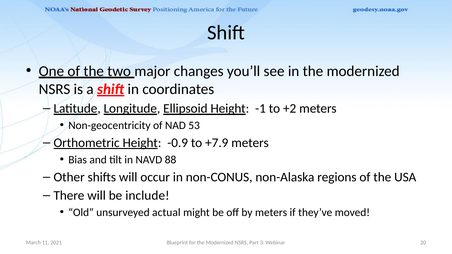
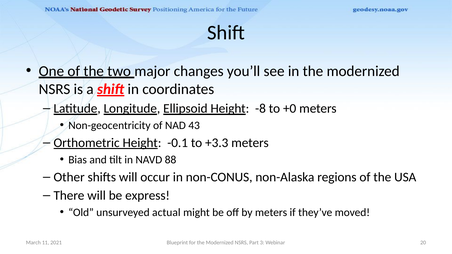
-1: -1 -> -8 (260, 109)
+2: +2 -> +0 (290, 109)
53: 53 -> 43 (194, 125)
-0.9: -0.9 -> -0.1 (178, 143)
+7.9: +7.9 -> +3.3 (217, 143)
include: include -> express (148, 196)
